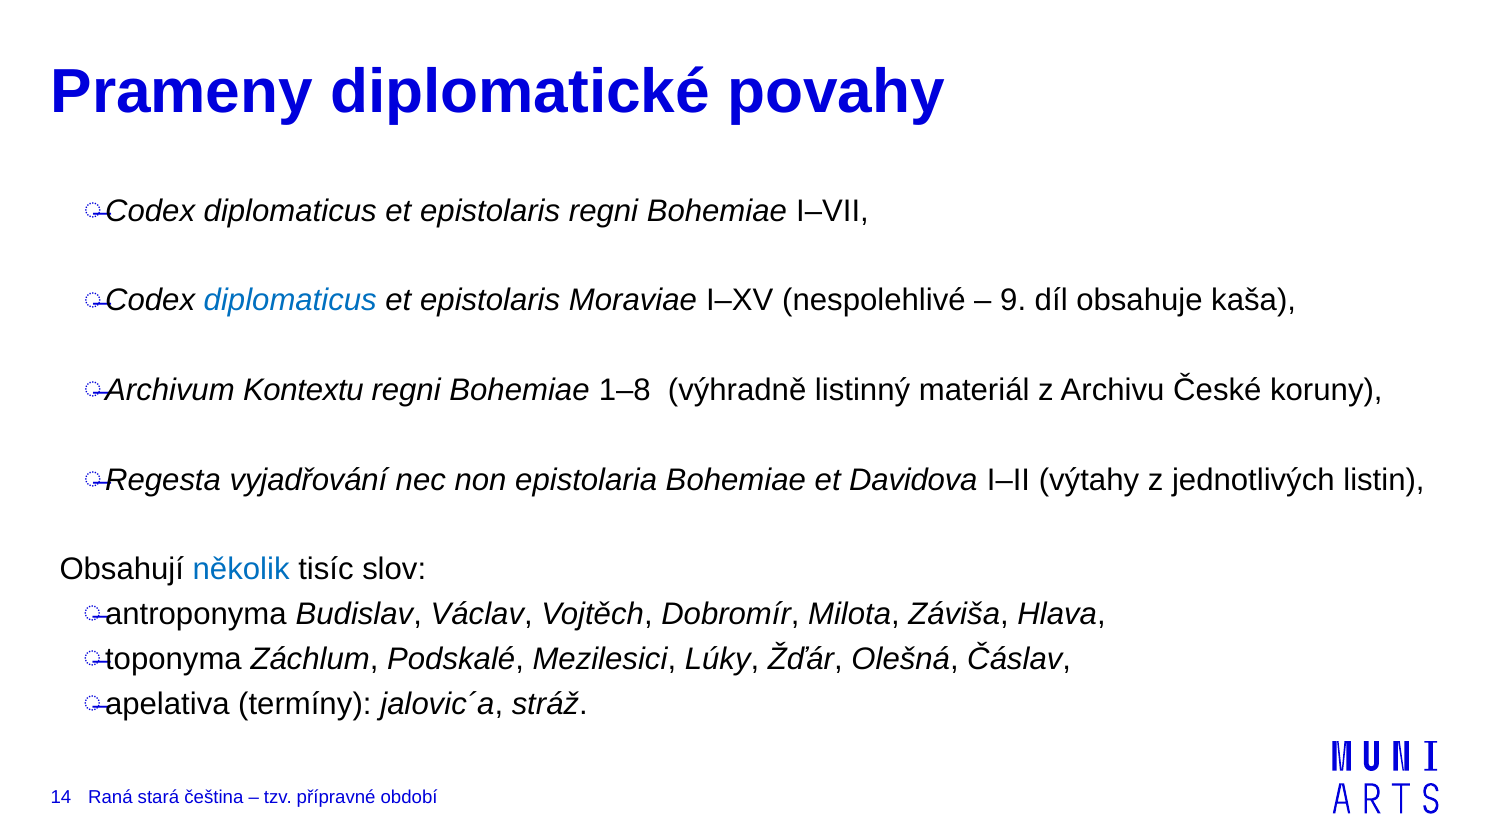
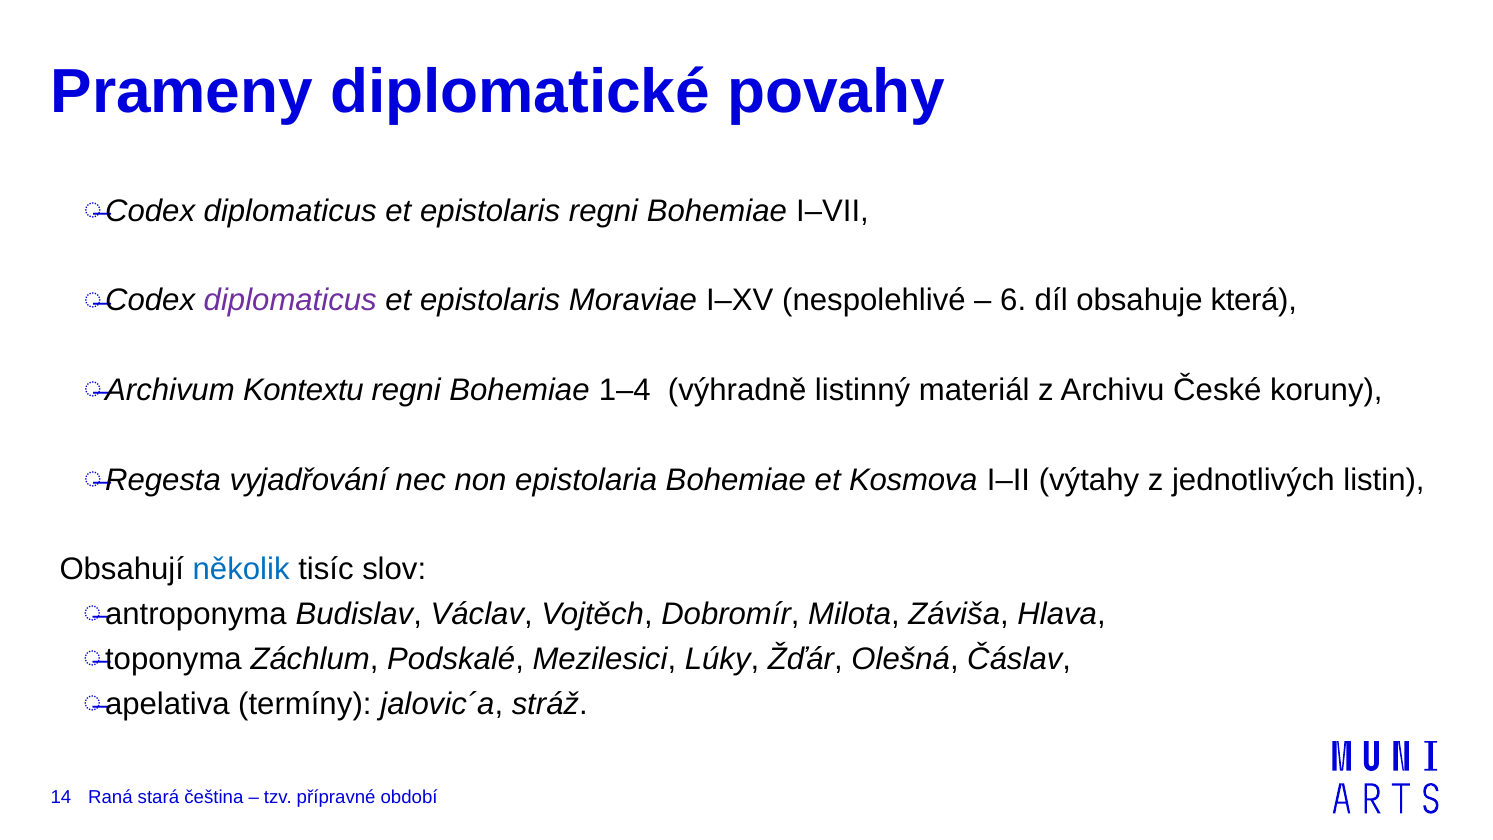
diplomaticus colour: blue -> purple (290, 301)
9: 9 -> 6 (1013, 301)
kaša: kaša -> která (1254, 301)
1–8: 1–8 -> 1–4 (625, 390)
Davidova: Davidova -> Kosmova (913, 480)
